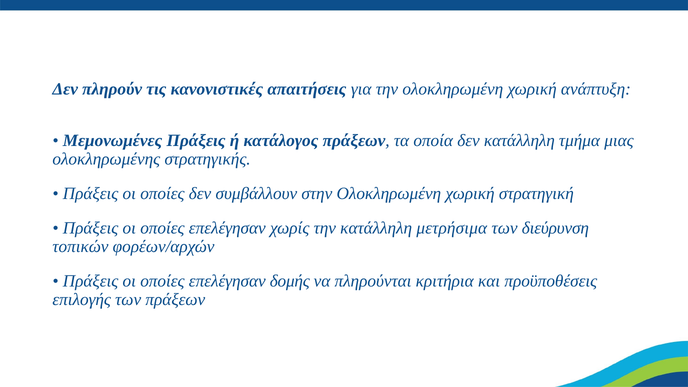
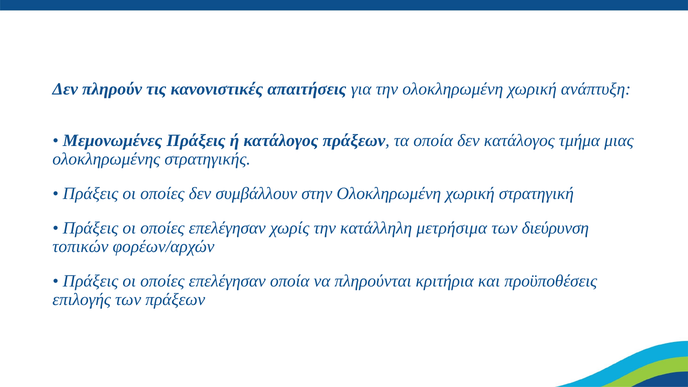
δεν κατάλληλη: κατάλληλη -> κατάλογος (519, 141)
επελέγησαν δομής: δομής -> οποία (290, 281)
